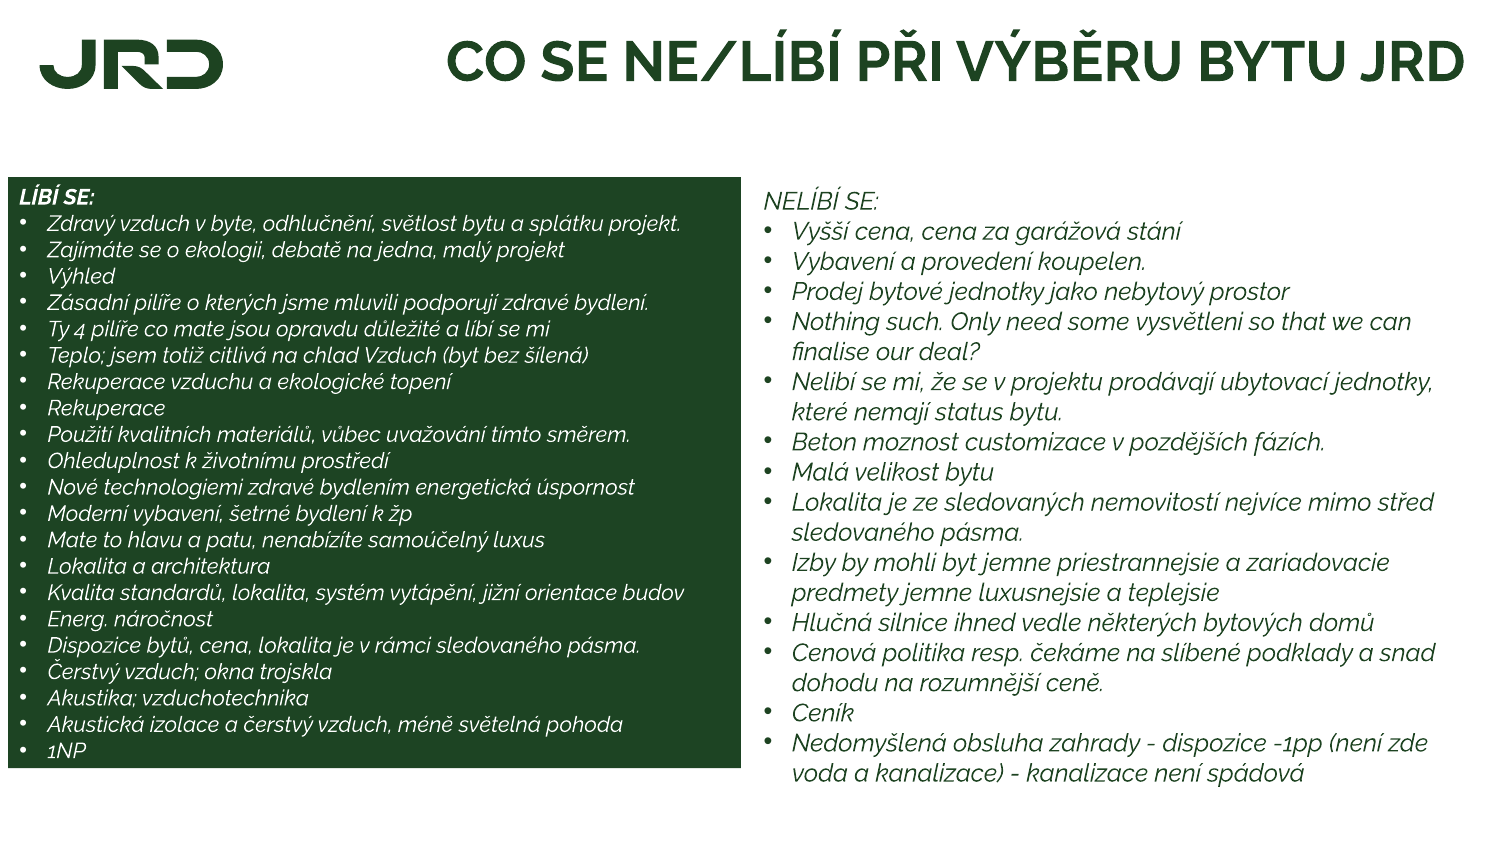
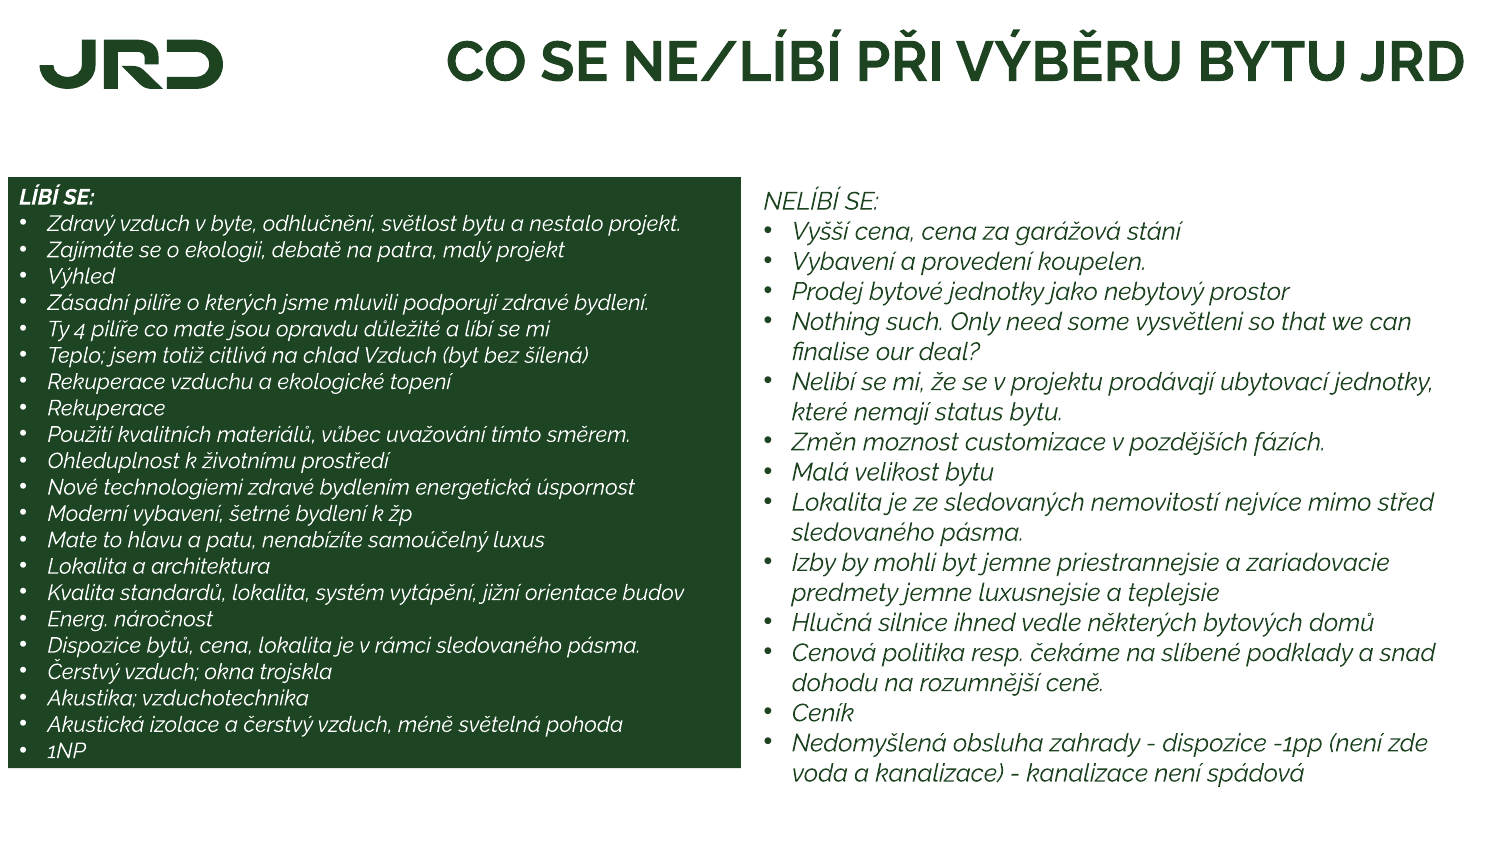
splátku: splátku -> nestalo (567, 224)
jedna: jedna -> patra (408, 250)
Beton: Beton -> Změn (824, 442)
